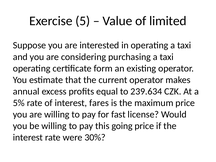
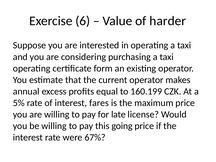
5: 5 -> 6 (83, 21)
limited: limited -> harder (168, 21)
239.634: 239.634 -> 160.199 (146, 91)
fast: fast -> late (118, 114)
30%: 30% -> 67% (95, 137)
